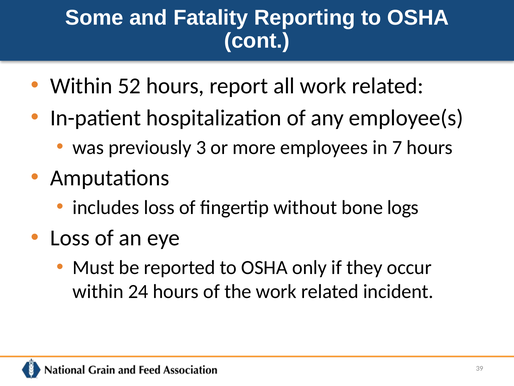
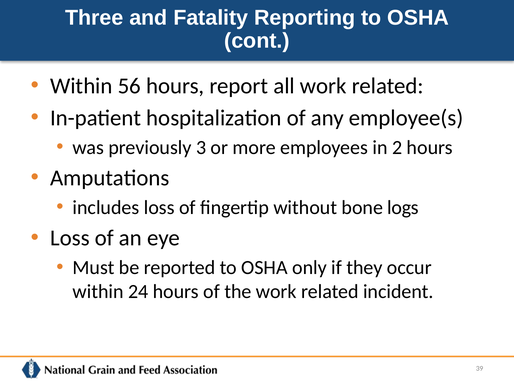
Some: Some -> Three (94, 18)
52: 52 -> 56 (129, 86)
7: 7 -> 2 (397, 147)
